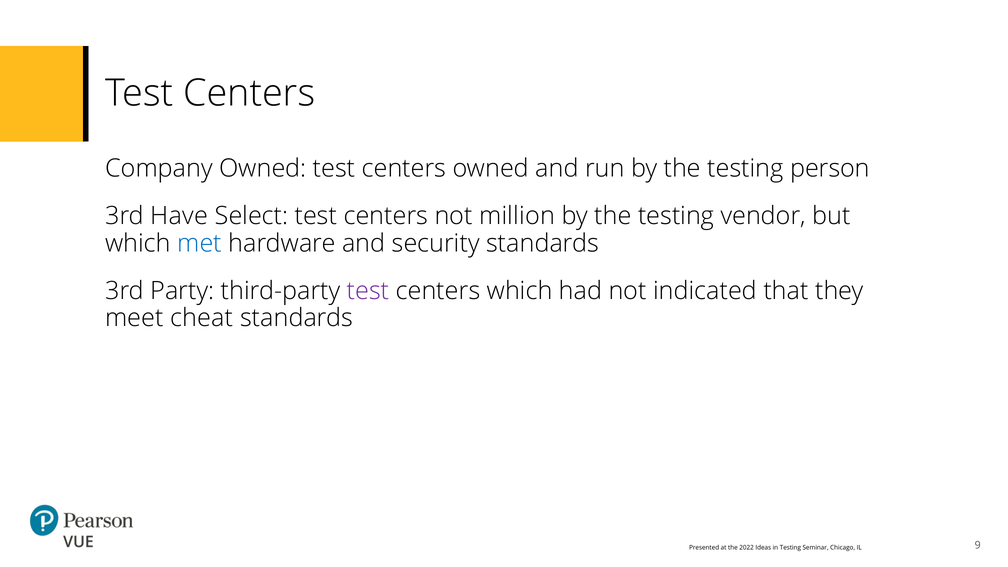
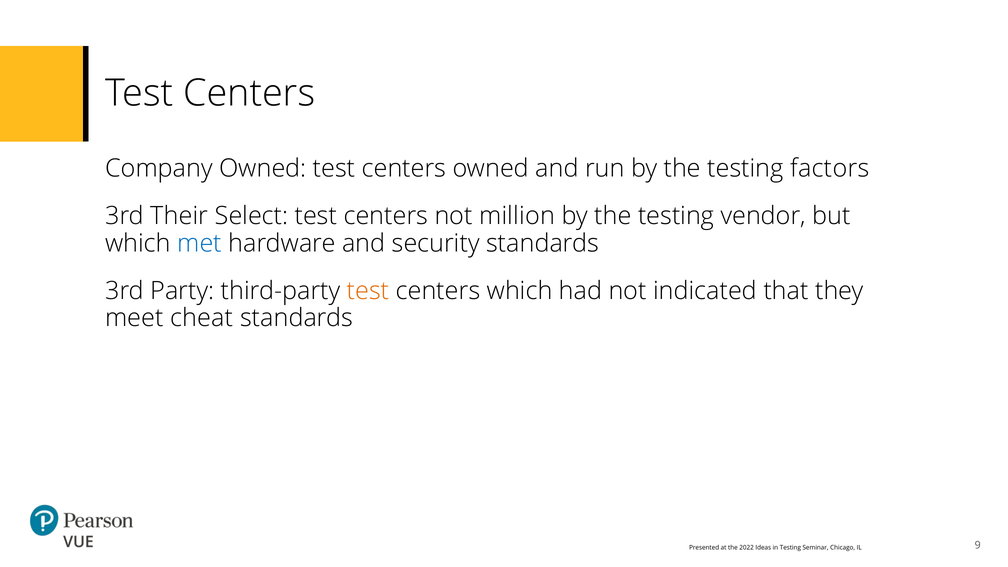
person: person -> factors (830, 168)
Have: Have -> Their (179, 216)
test colour: purple -> orange (368, 291)
